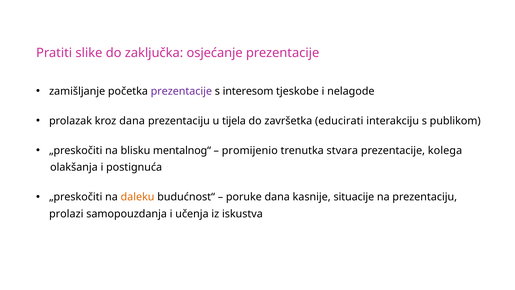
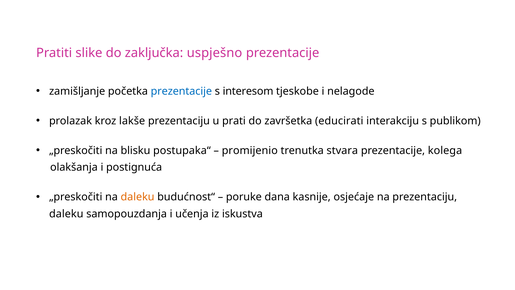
osjećanje: osjećanje -> uspješno (215, 53)
prezentacije colour: purple -> blue (181, 91)
kroz dana: dana -> lakše (132, 121)
tijela: tijela -> prati (234, 121)
mentalnog“: mentalnog“ -> postupaka“ (182, 151)
situacije: situacije -> osjećaje (354, 197)
prolazi: prolazi -> daleku (66, 214)
